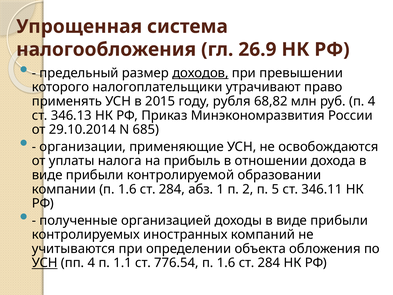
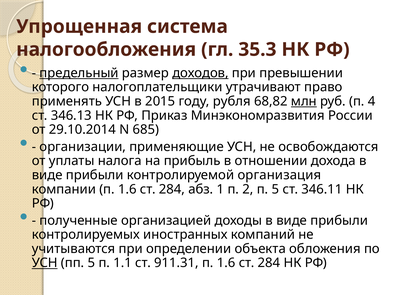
26.9: 26.9 -> 35.3 (257, 49)
предельный underline: none -> present (79, 73)
млн underline: none -> present (304, 101)
образовании: образовании -> организация (279, 175)
пп 4: 4 -> 5 (91, 263)
776.54: 776.54 -> 911.31 (176, 263)
